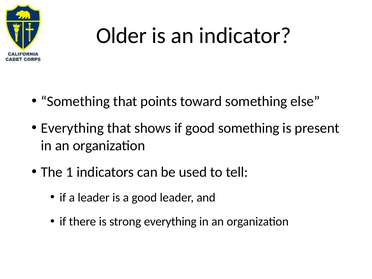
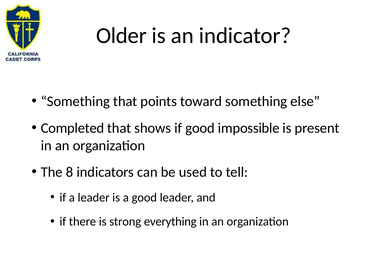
Everything: Everything -> Completed (72, 128)
good something: something -> impossible (249, 128)
1: 1 -> 8 (70, 172)
